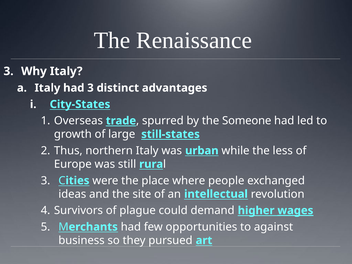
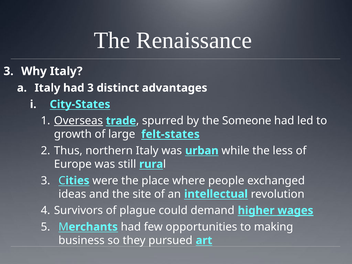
Overseas underline: none -> present (78, 121)
still-states: still-states -> felt-states (170, 134)
against: against -> making (274, 227)
